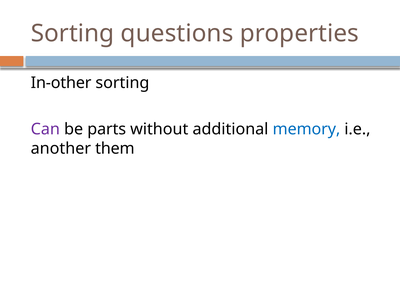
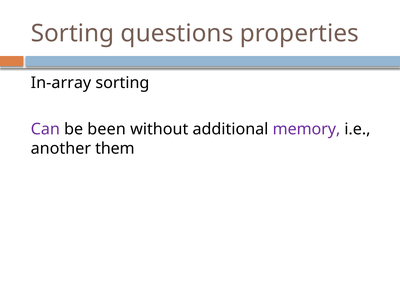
In-other: In-other -> In-array (61, 83)
parts: parts -> been (107, 129)
memory colour: blue -> purple (306, 129)
